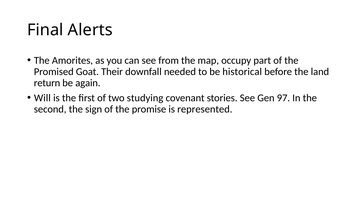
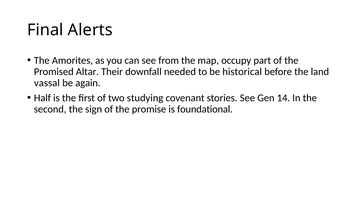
Goat: Goat -> Altar (87, 72)
return: return -> vassal (47, 83)
Will: Will -> Half (42, 98)
97: 97 -> 14 (283, 98)
represented: represented -> foundational (205, 109)
